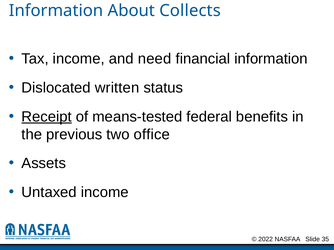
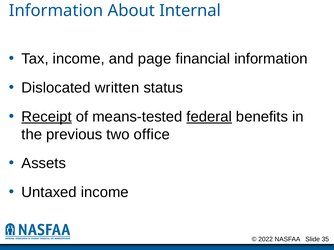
Collects: Collects -> Internal (190, 11)
need: need -> page (155, 59)
federal underline: none -> present (209, 117)
